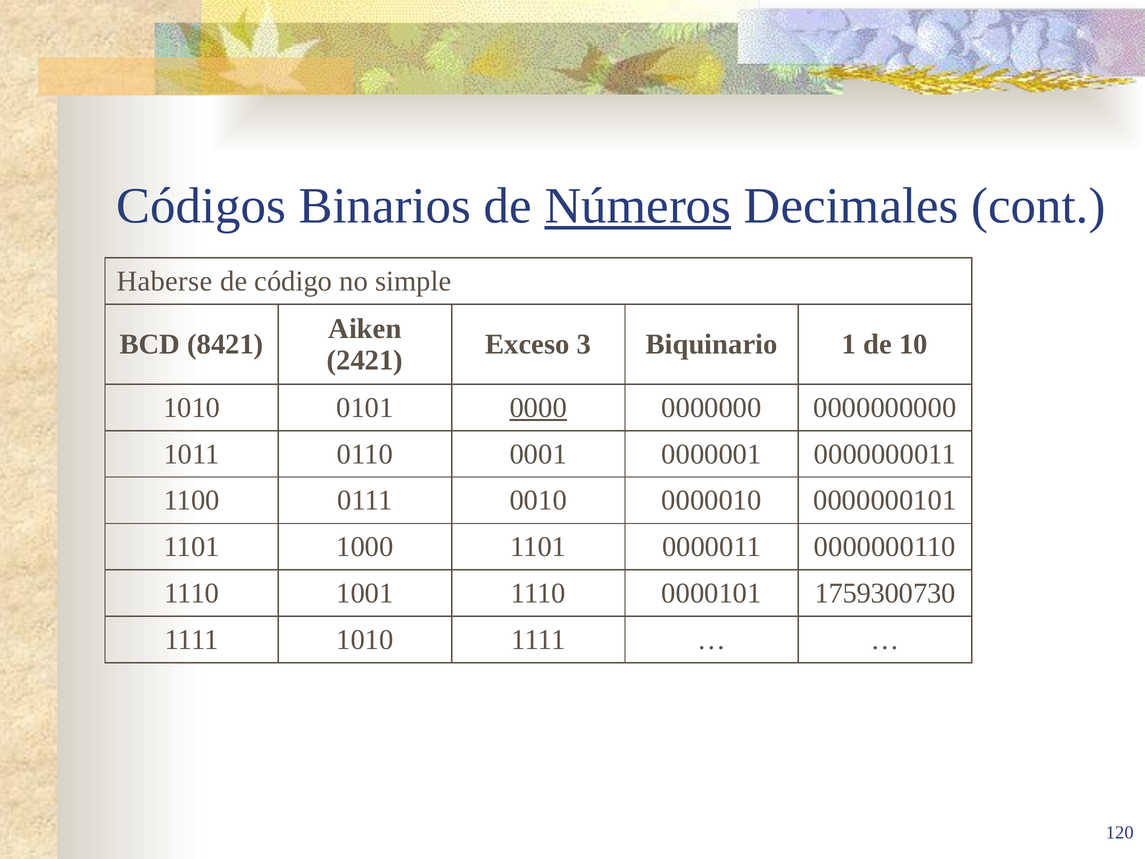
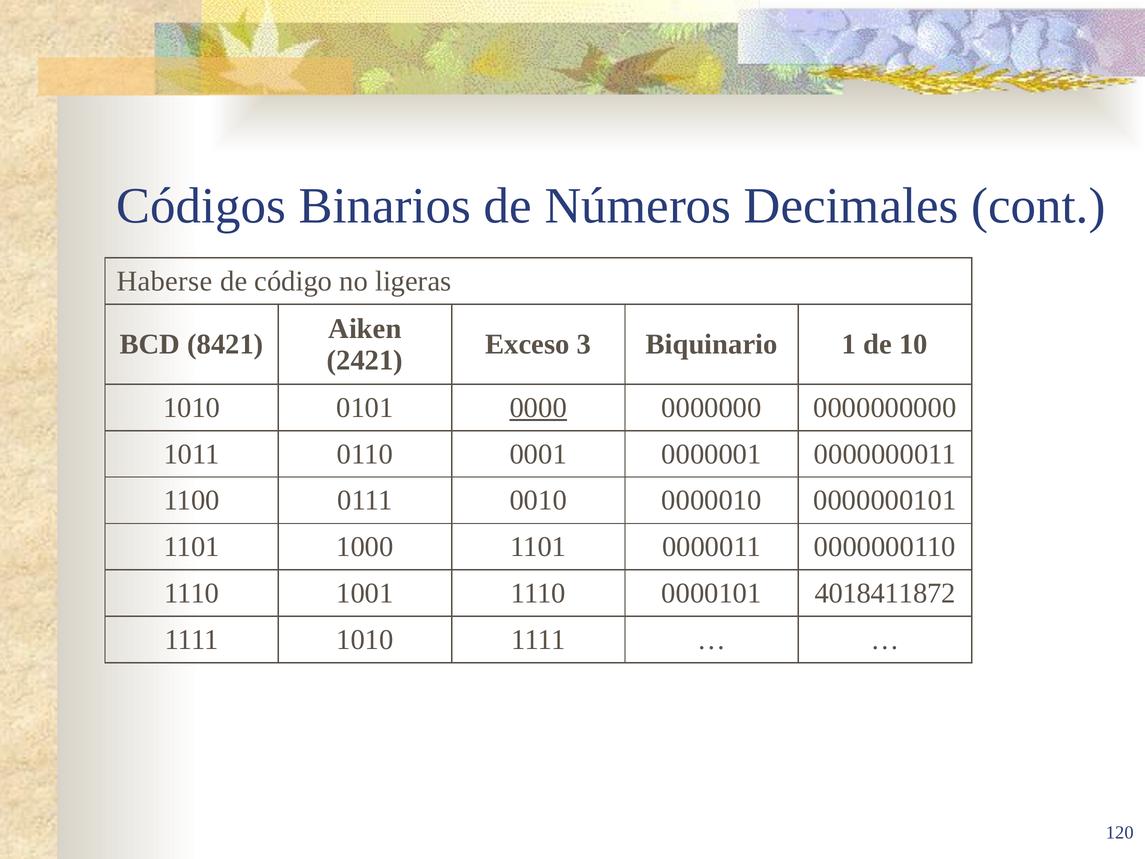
Números underline: present -> none (638, 206)
simple: simple -> ligeras (413, 281)
1759300730: 1759300730 -> 4018411872 (885, 593)
